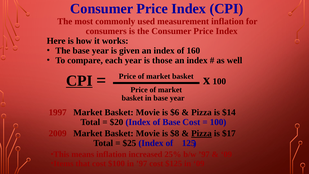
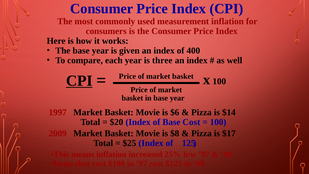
160: 160 -> 400 (193, 51)
those: those -> three (162, 60)
Pizza underline: present -> none (201, 133)
